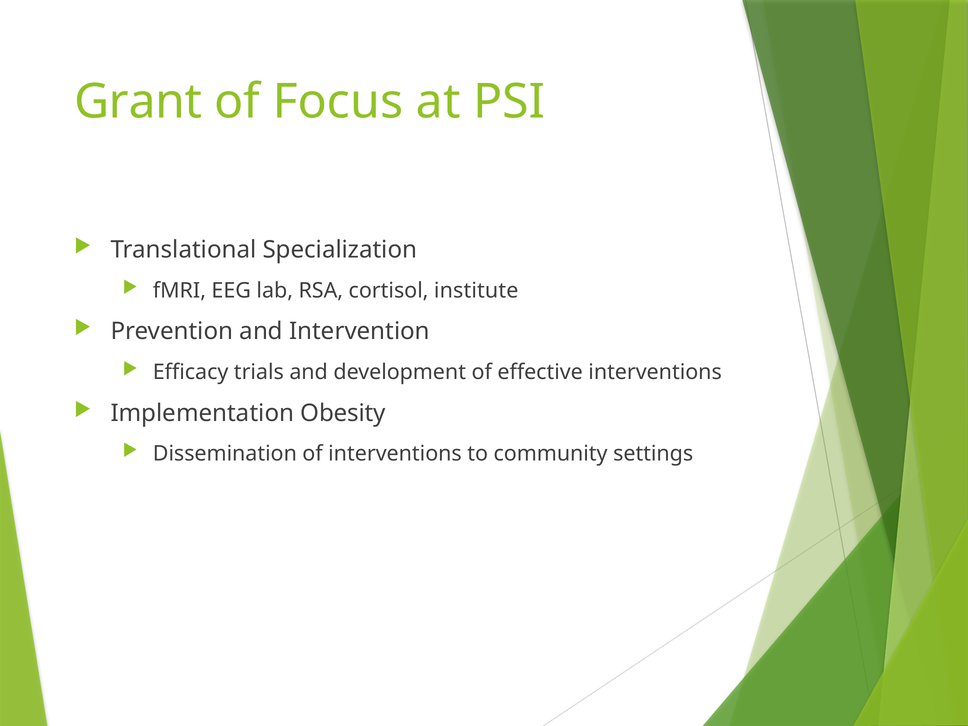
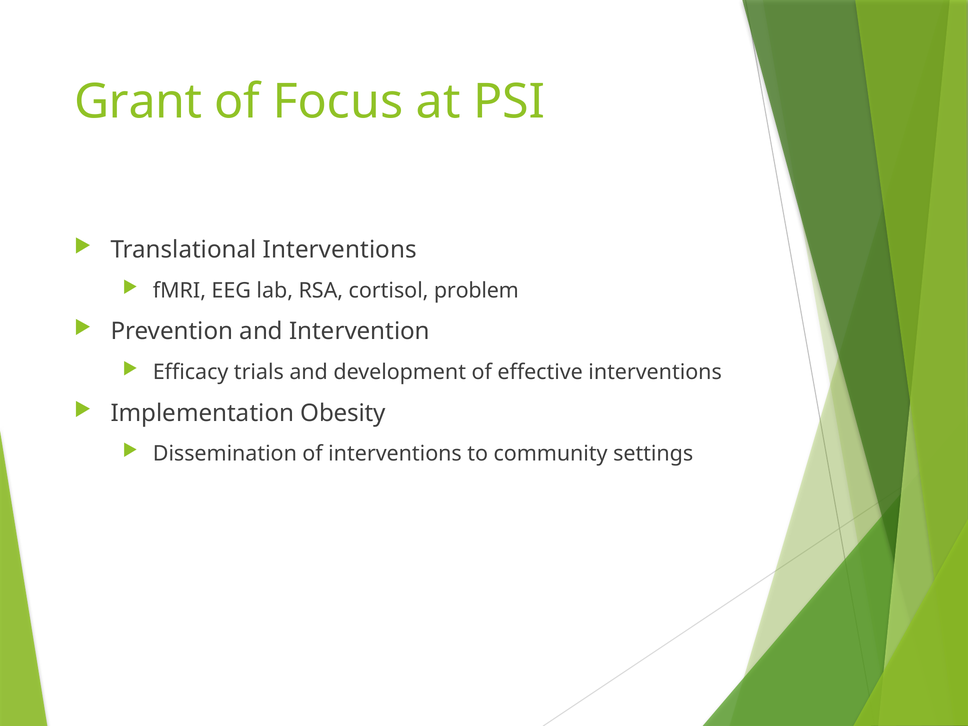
Translational Specialization: Specialization -> Interventions (340, 250)
institute: institute -> problem (476, 290)
